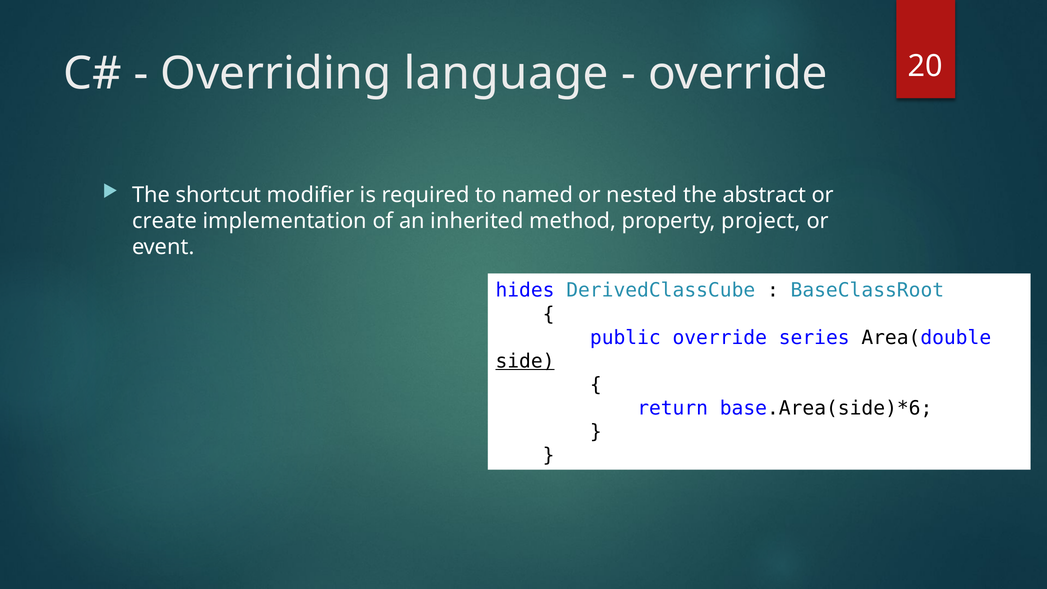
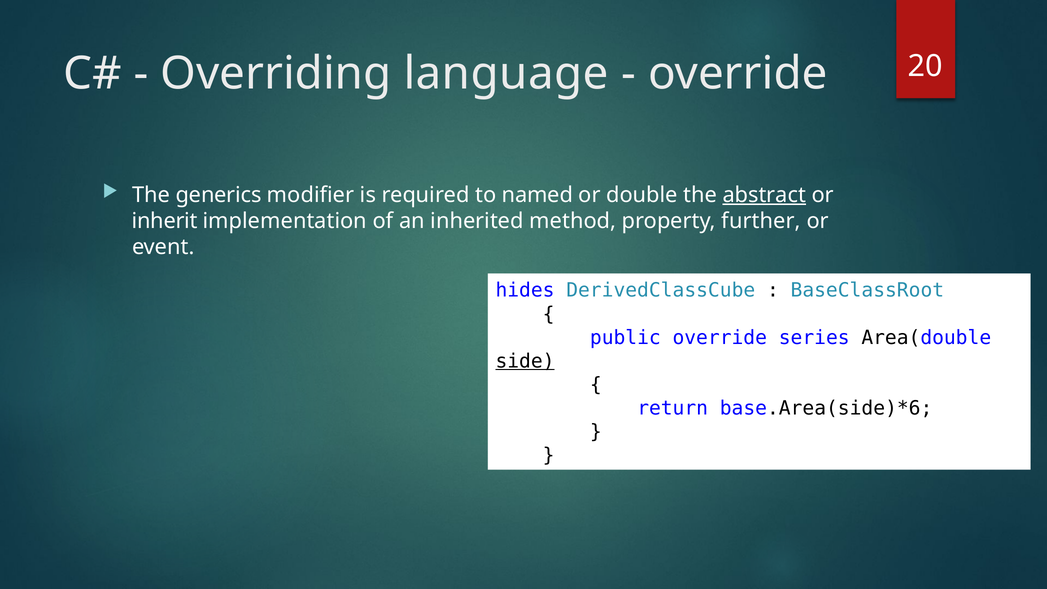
shortcut: shortcut -> generics (219, 195)
nested: nested -> double (642, 195)
abstract underline: none -> present (764, 195)
create: create -> inherit (165, 221)
project: project -> further (761, 221)
